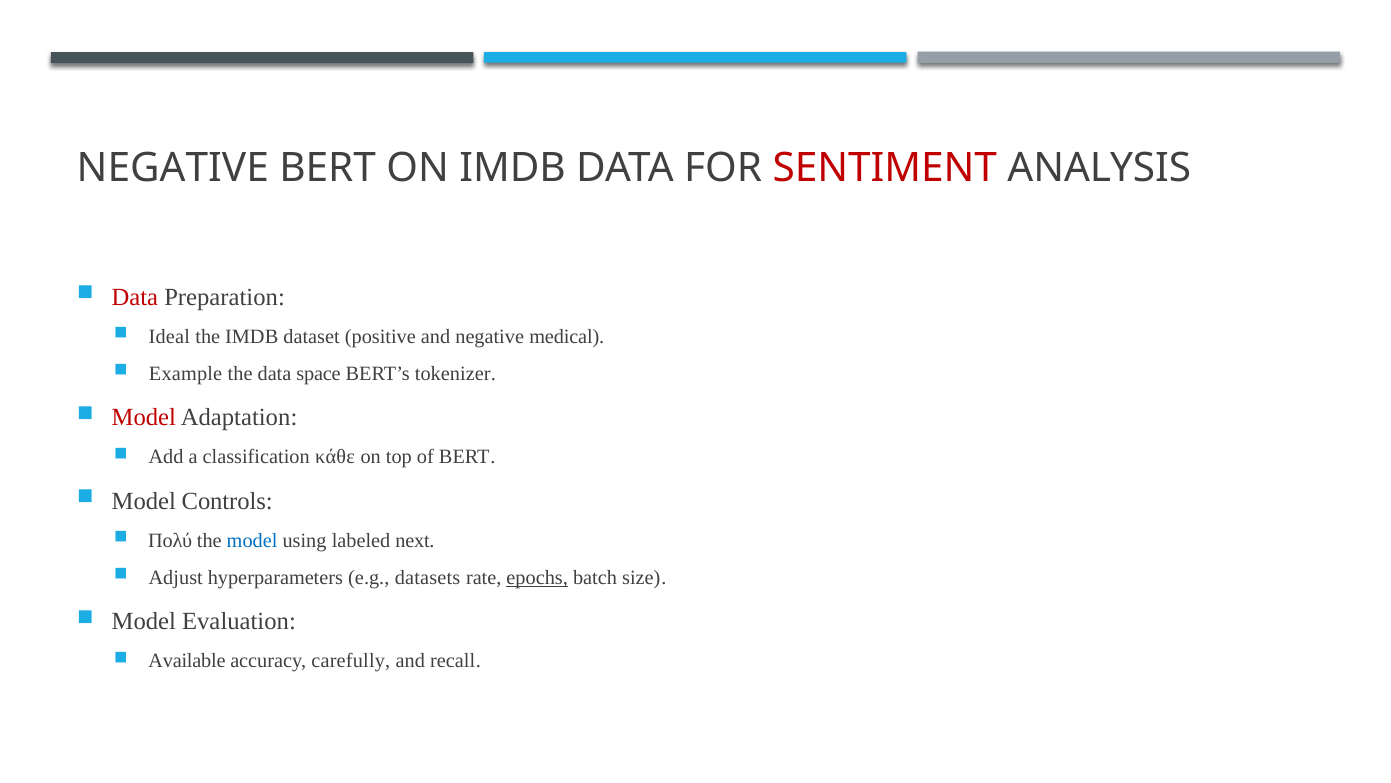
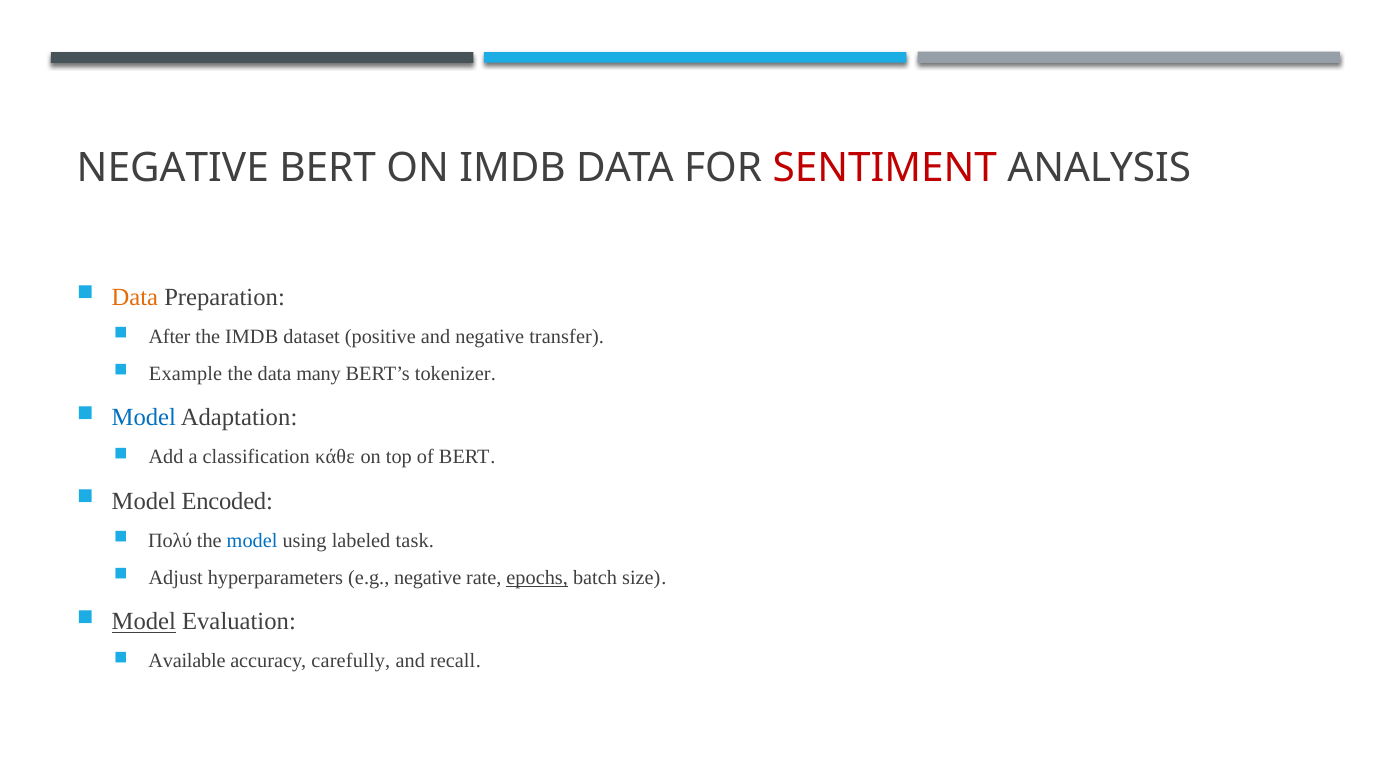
Data colour: red -> orange (135, 297)
Ideal: Ideal -> After (169, 336)
medical: medical -> transfer (567, 336)
space: space -> many (319, 373)
Model colour: red -> blue (144, 417)
Controls: Controls -> Encoded (227, 501)
next: next -> task (415, 540)
e.g datasets: datasets -> negative (428, 577)
Model underline: none -> present (144, 621)
